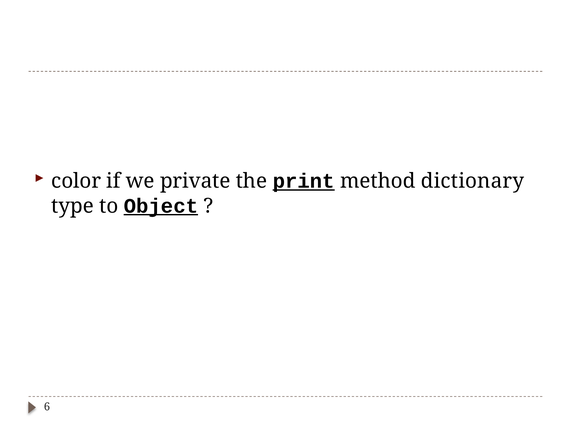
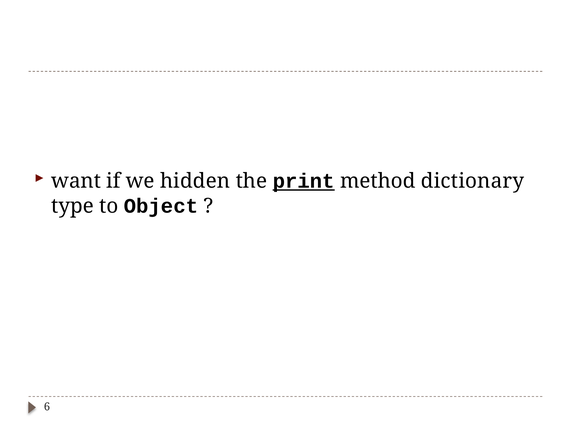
color: color -> want (76, 181)
private: private -> hidden (195, 181)
Object underline: present -> none (161, 206)
